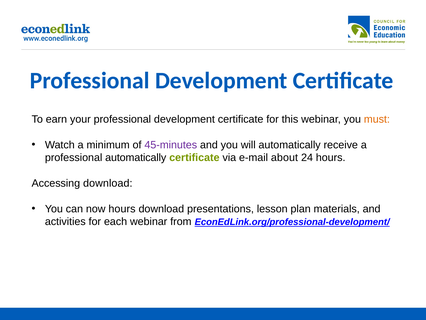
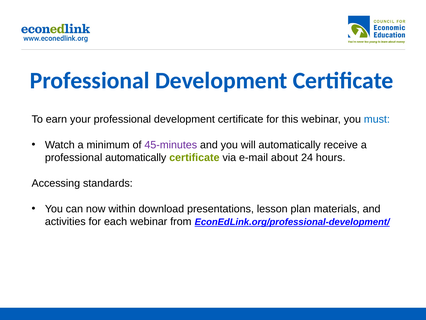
must colour: orange -> blue (377, 119)
Accessing download: download -> standards (108, 183)
now hours: hours -> within (122, 209)
